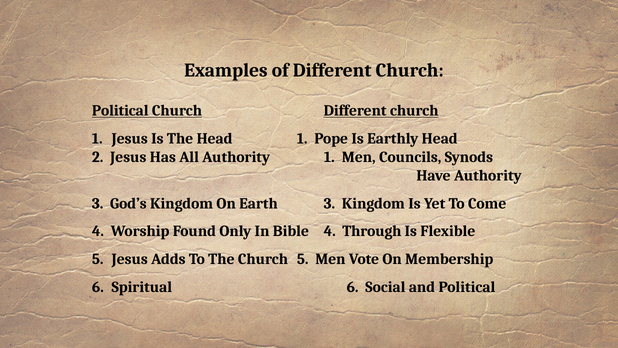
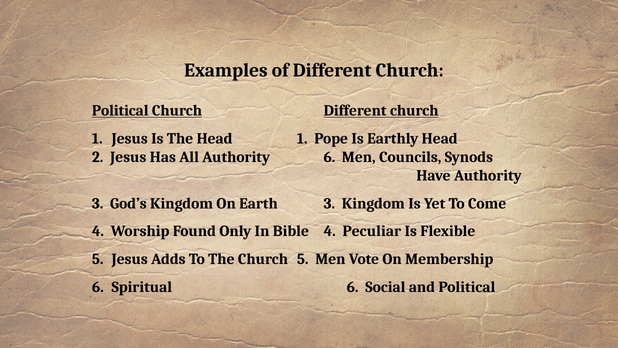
Authority 1: 1 -> 6 (329, 157)
Through: Through -> Peculiar (372, 231)
